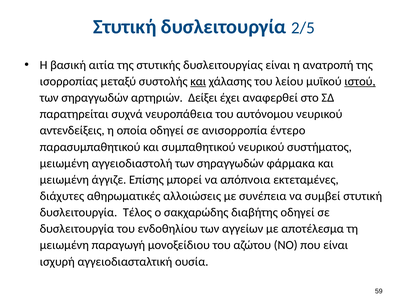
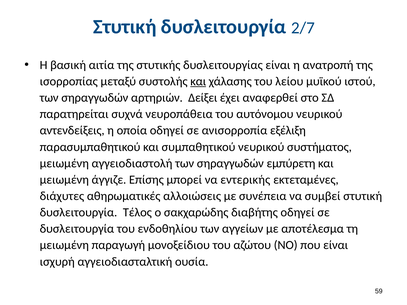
2/5: 2/5 -> 2/7 (303, 28)
ιστού underline: present -> none (360, 81)
έντερο: έντερο -> εξέλιξη (288, 131)
φάρμακα: φάρμακα -> εμπύρετη (291, 163)
απόπνοια: απόπνοια -> εντερικής (245, 180)
